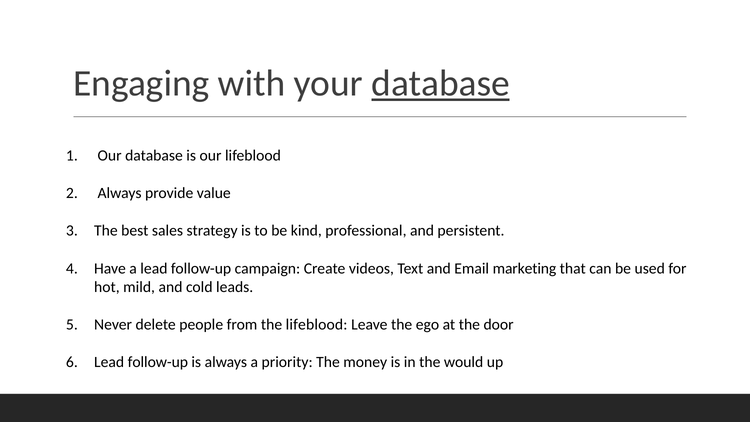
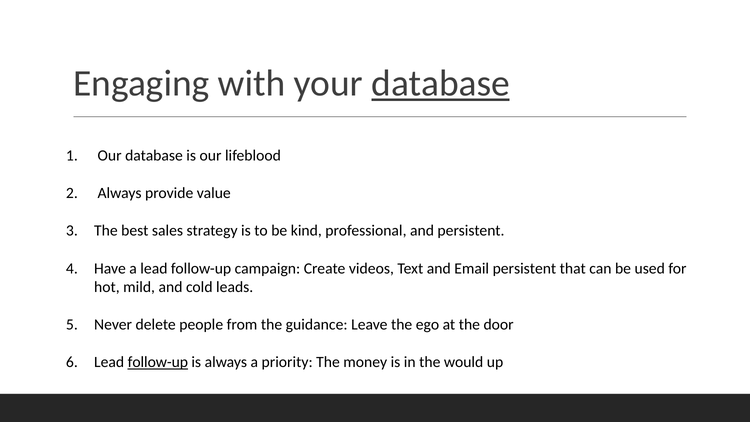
Email marketing: marketing -> persistent (524, 268)
the lifeblood: lifeblood -> guidance (317, 325)
follow-up underline: none -> present (158, 362)
